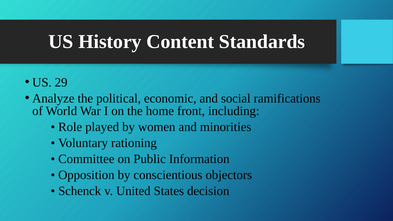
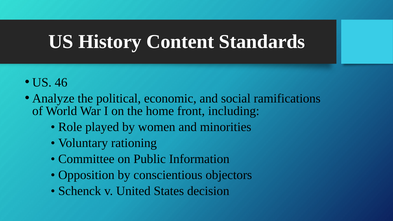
29: 29 -> 46 (61, 82)
